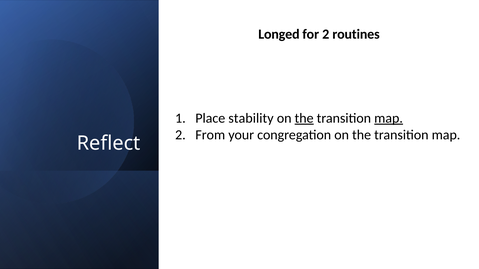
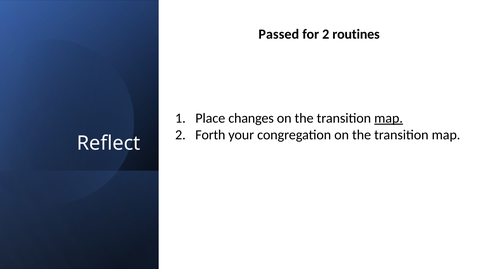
Longed: Longed -> Passed (279, 34)
stability: stability -> changes (251, 118)
the underline: present -> none (304, 118)
From: From -> Forth (210, 135)
